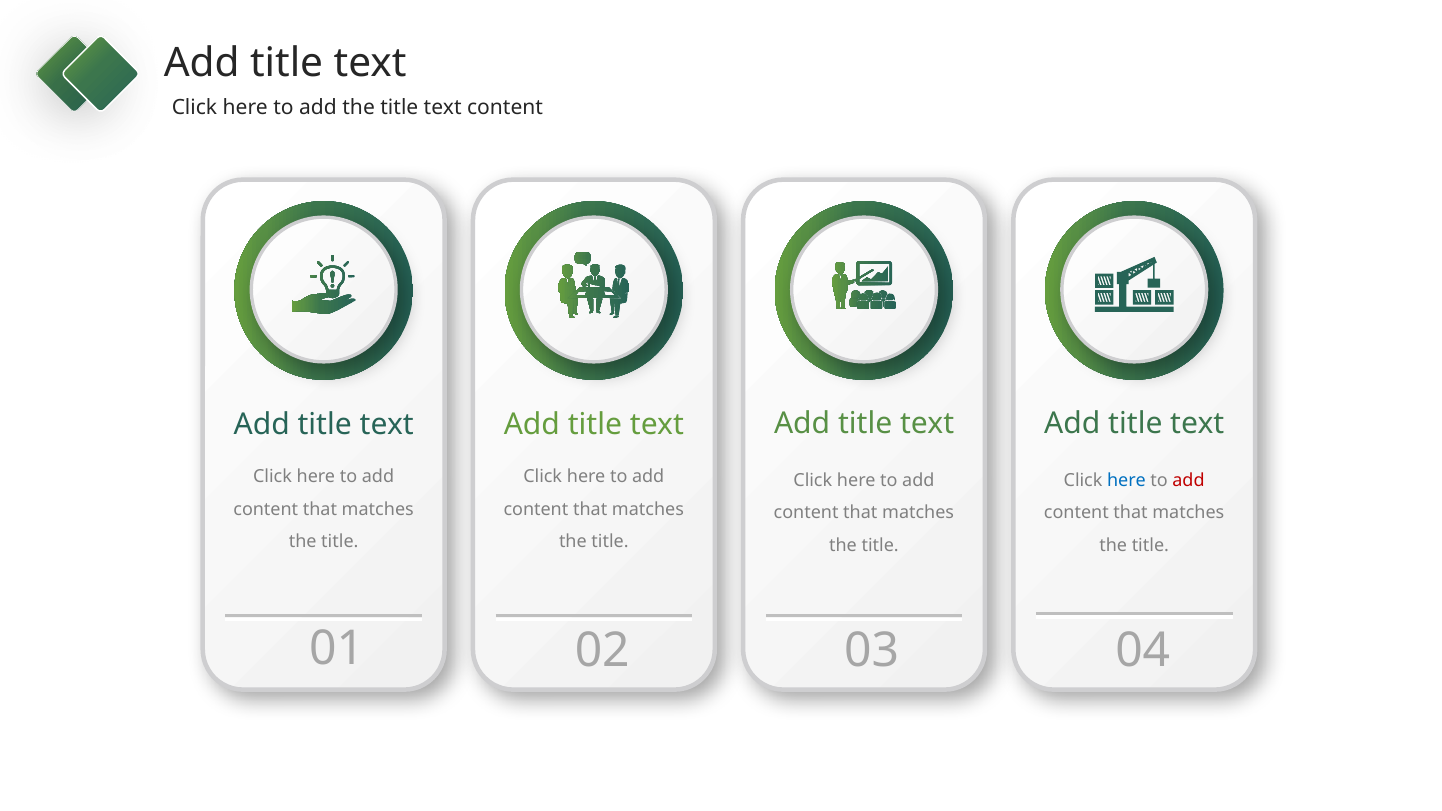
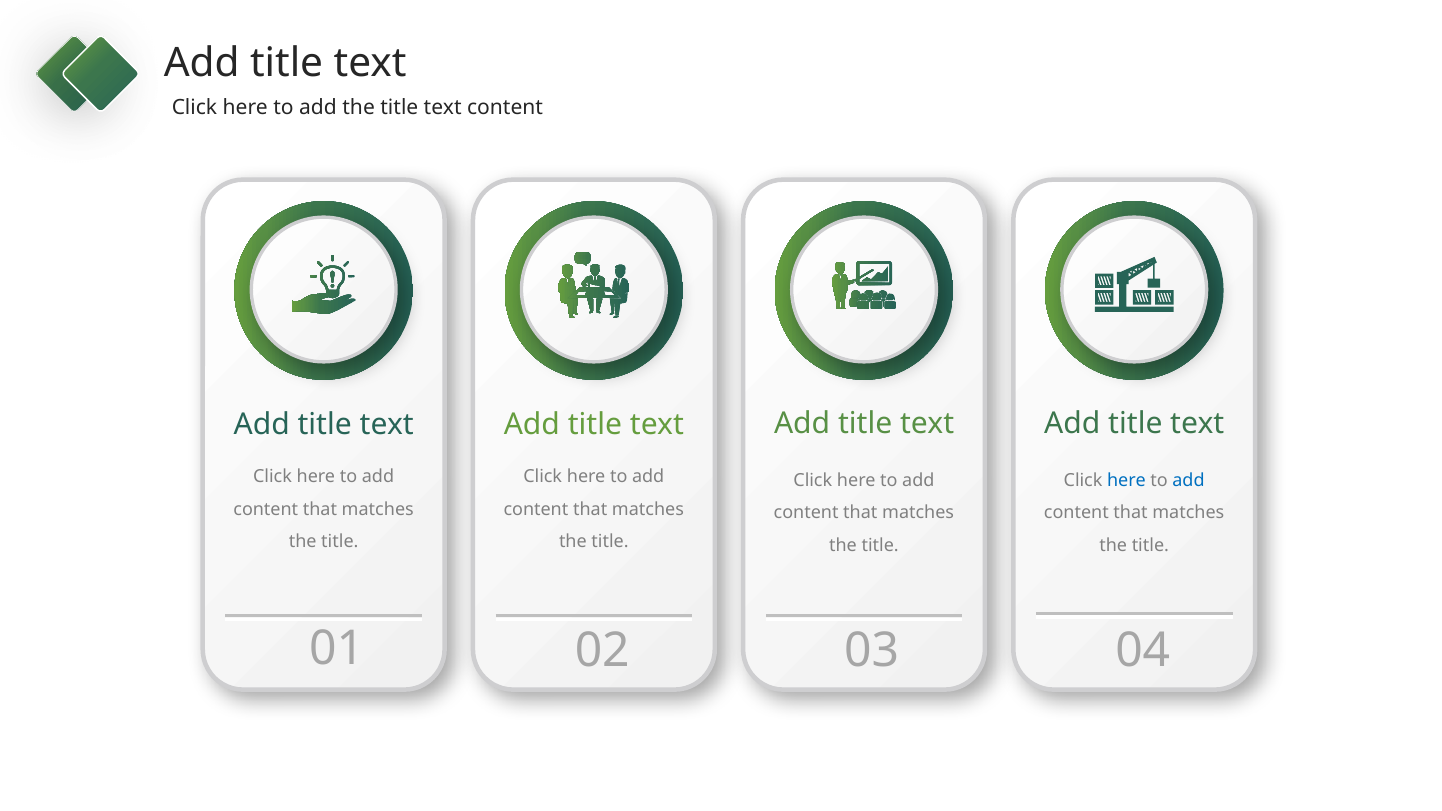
add colour: red -> blue (1189, 480)
